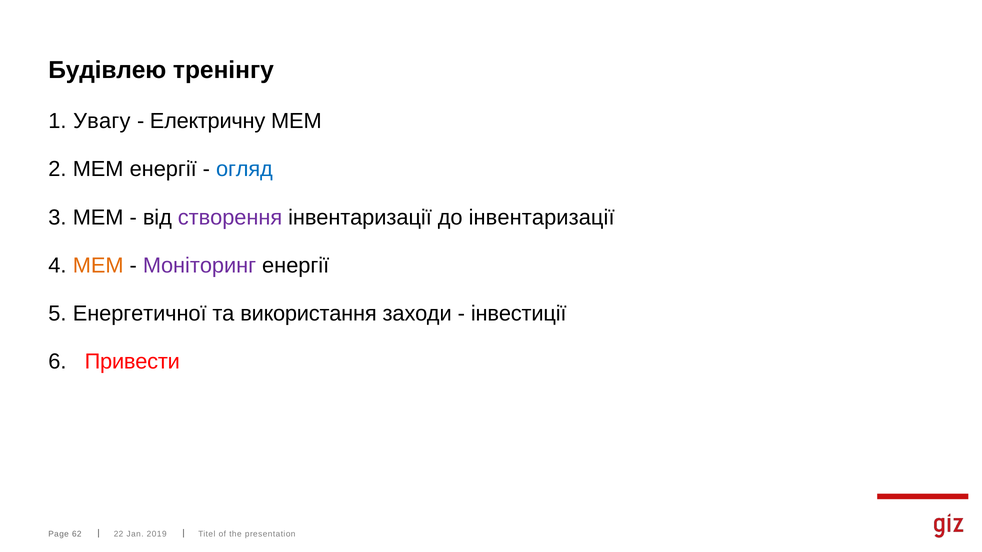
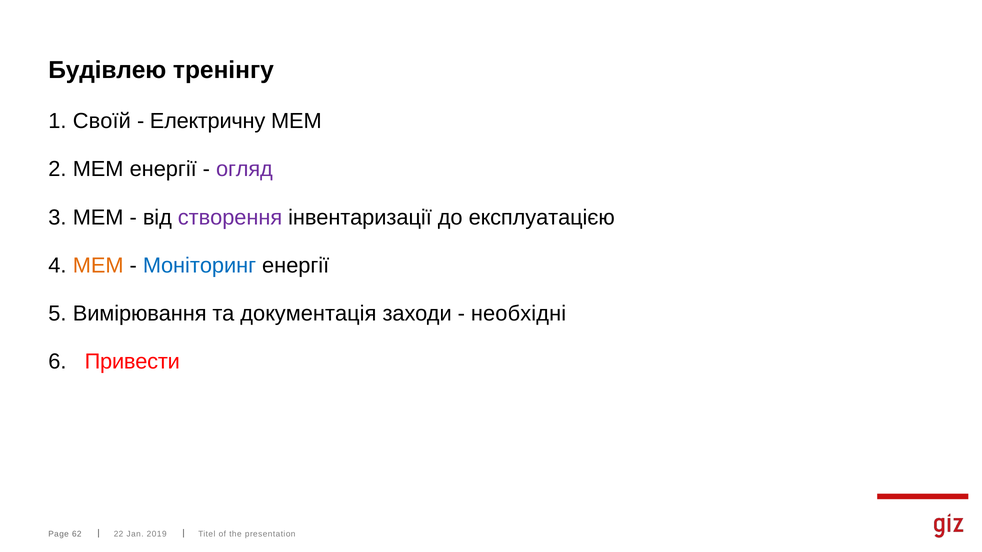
Увагу: Увагу -> Своїй (102, 121)
огляд colour: blue -> purple (244, 169)
до інвентаризації: інвентаризації -> експлуатацією (542, 217)
Моніторинг colour: purple -> blue (200, 266)
Енергетичної: Енергетичної -> Вимірювання (140, 314)
використання: використання -> документація (308, 314)
інвестиції: інвестиції -> необхідні (519, 314)
